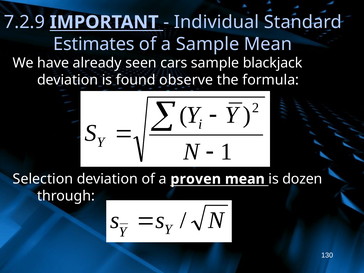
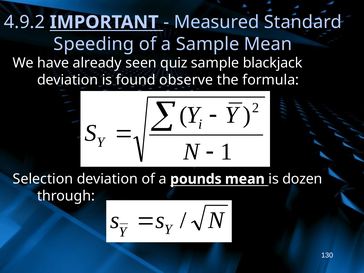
7.2.9: 7.2.9 -> 4.9.2 (24, 22)
Individual: Individual -> Measured (217, 22)
Estimates: Estimates -> Speeding (94, 44)
cars: cars -> quiz (174, 63)
proven: proven -> pounds (196, 179)
